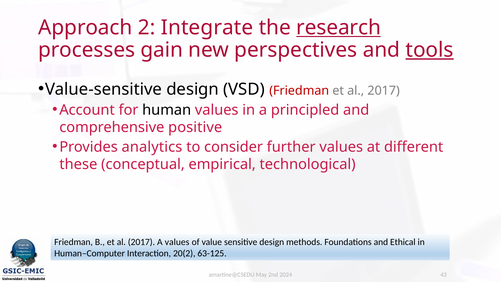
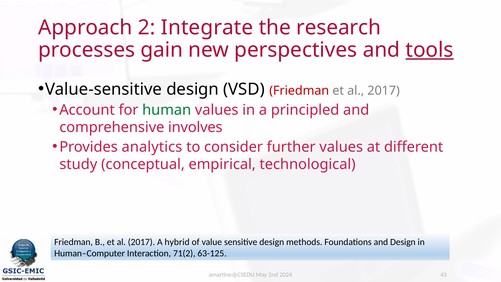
research underline: present -> none (339, 27)
human colour: black -> green (167, 110)
positive: positive -> involves (195, 127)
these: these -> study (78, 164)
A values: values -> hybrid (177, 242)
and Ethical: Ethical -> Design (403, 242)
20(2: 20(2 -> 71(2 (184, 253)
